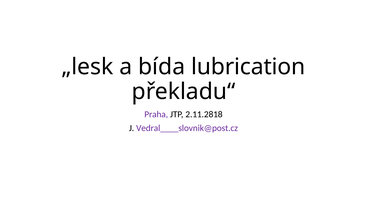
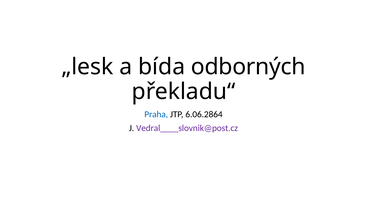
lubrication: lubrication -> odborných (248, 67)
Praha colour: purple -> blue (156, 115)
2.11.2818: 2.11.2818 -> 6.06.2864 (204, 115)
